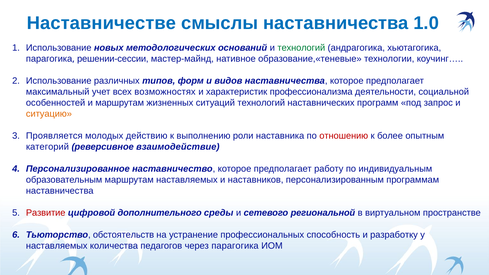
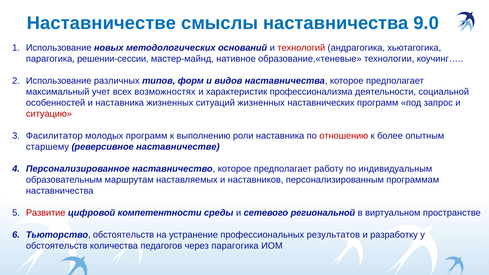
1.0: 1.0 -> 9.0 (426, 23)
технологий colour: green -> red (301, 48)
и маршрутам: маршрутам -> наставника (120, 103)
ситуаций технологий: технологий -> жизненных (261, 103)
ситуацию colour: orange -> red (49, 114)
Проявляется: Проявляется -> Фасилитатор (54, 136)
молодых действию: действию -> программ (147, 136)
категорий: категорий -> старшему (47, 147)
реверсивное взаимодействие: взаимодействие -> наставничестве (178, 147)
дополнительного: дополнительного -> компетентности (160, 213)
способность: способность -> результатов (333, 235)
наставляемых: наставляемых -> обстоятельств (57, 246)
